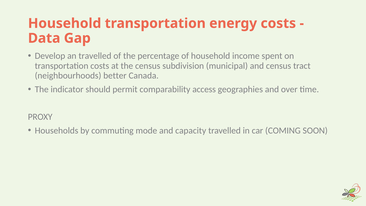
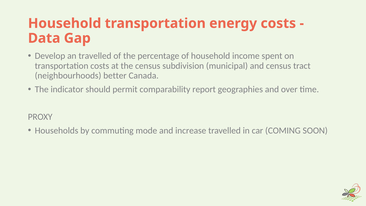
access: access -> report (204, 89)
capacity: capacity -> increase (191, 130)
